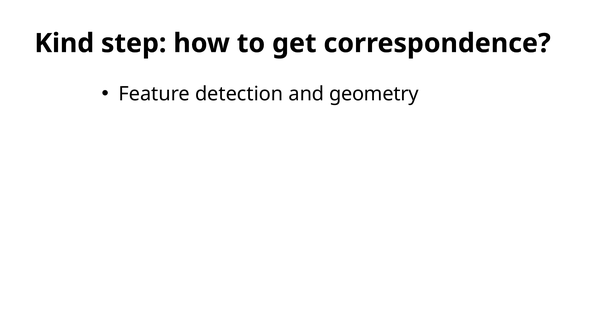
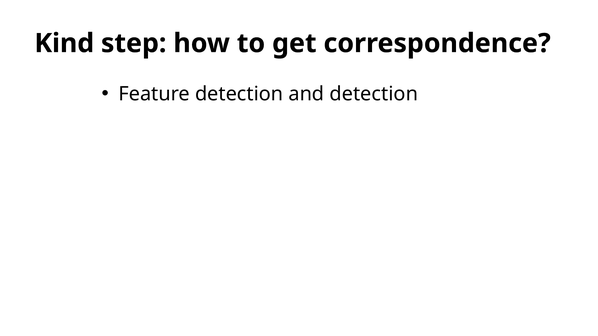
and geometry: geometry -> detection (374, 94)
